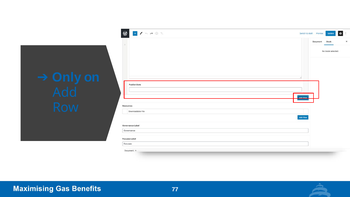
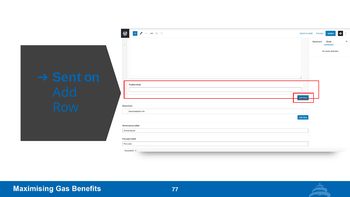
Only: Only -> Sent (67, 77)
